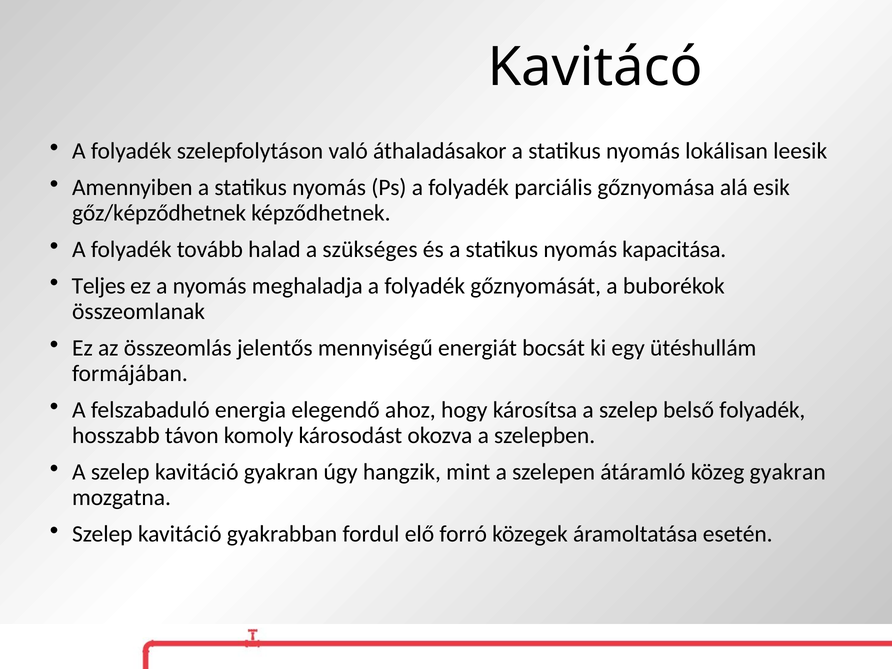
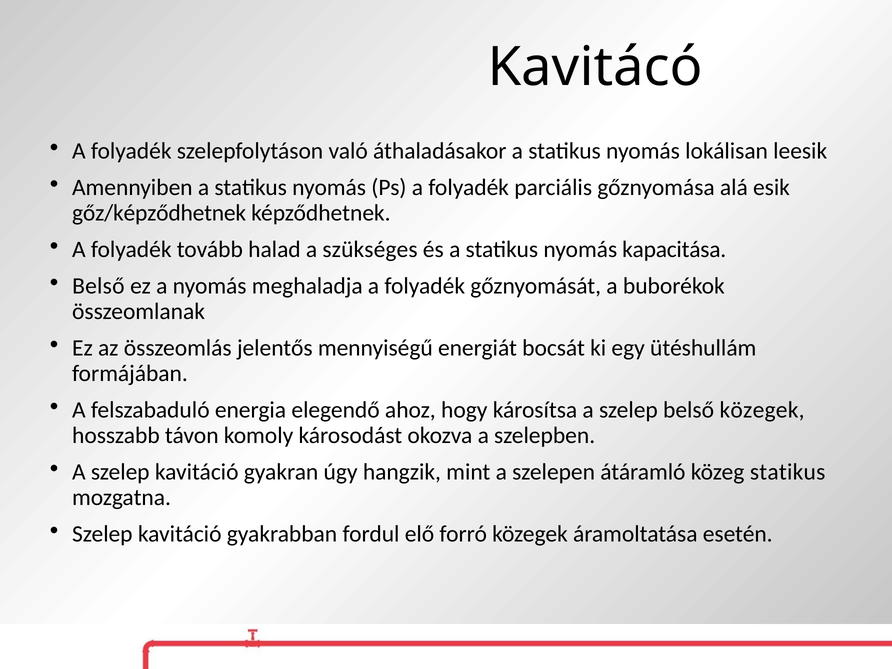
Teljes: Teljes -> Belső (98, 286)
belső folyadék: folyadék -> közegek (762, 410)
közeg gyakran: gyakran -> statikus (788, 472)
